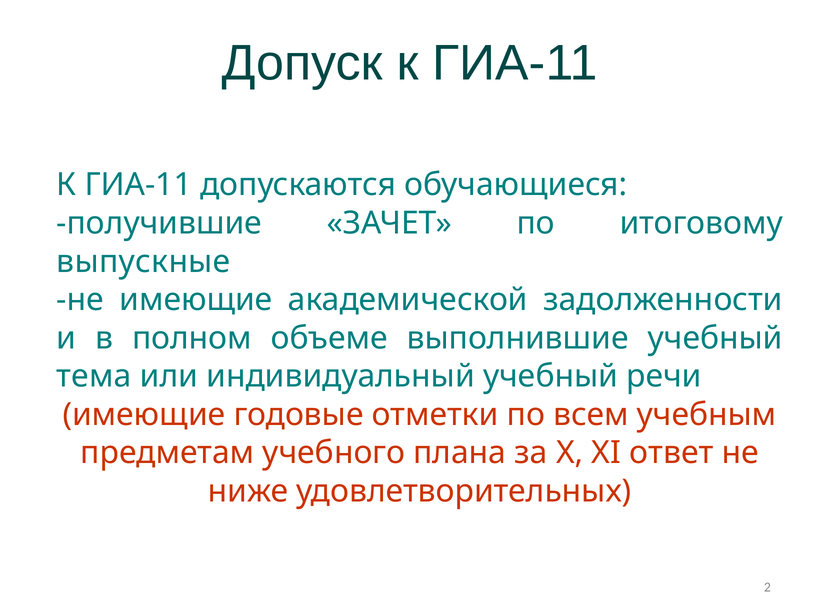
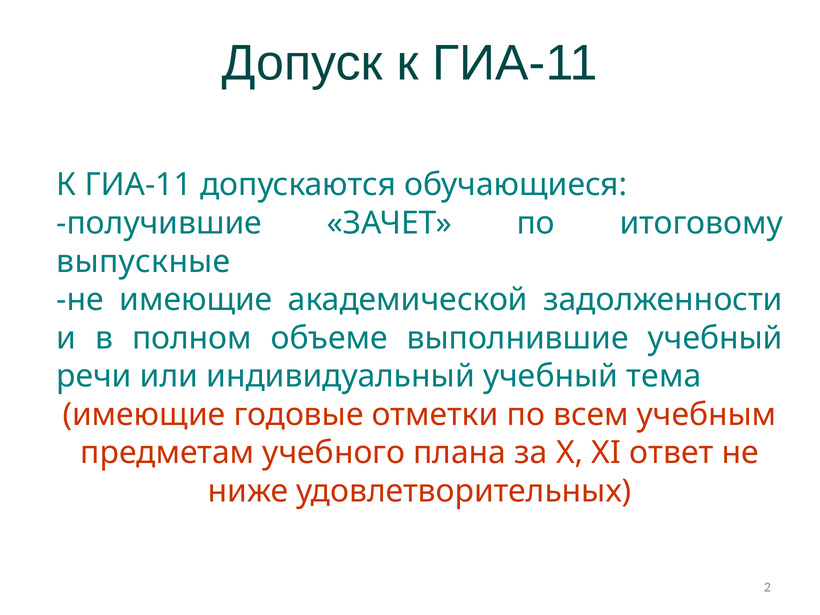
тема: тема -> речи (94, 376)
речи: речи -> тема (664, 376)
